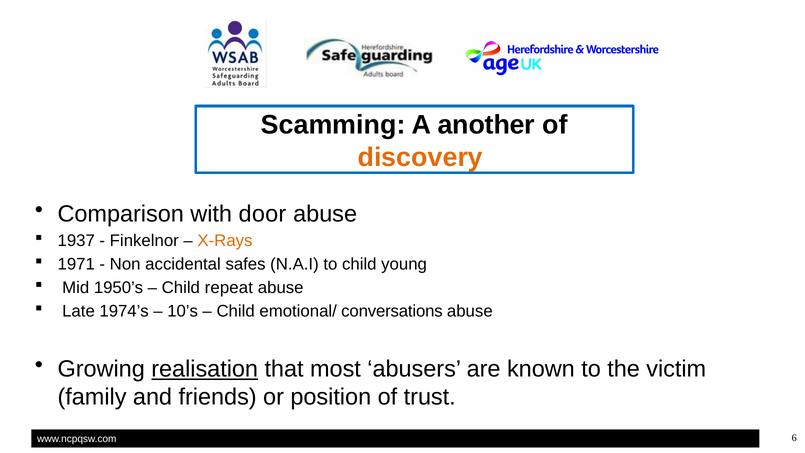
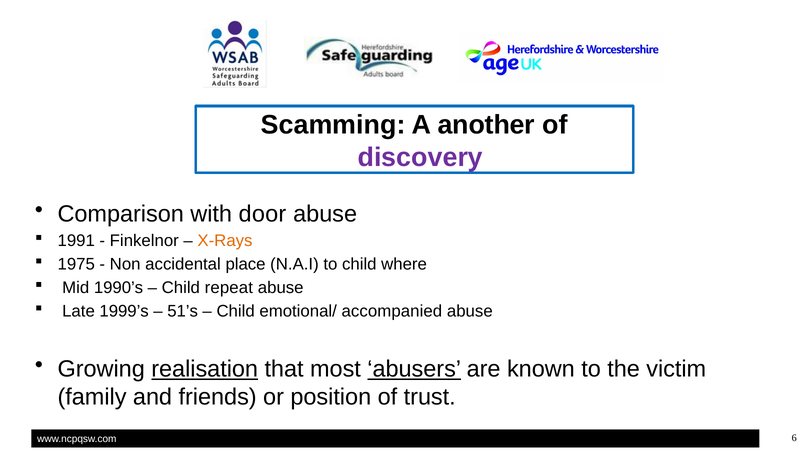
discovery colour: orange -> purple (420, 157)
1937: 1937 -> 1991 (76, 241)
1971: 1971 -> 1975 (76, 264)
safes: safes -> place (246, 264)
young: young -> where (404, 264)
1950’s: 1950’s -> 1990’s (119, 288)
1974’s: 1974’s -> 1999’s (124, 311)
10’s: 10’s -> 51’s (183, 311)
conversations: conversations -> accompanied (392, 311)
abusers underline: none -> present (414, 369)
